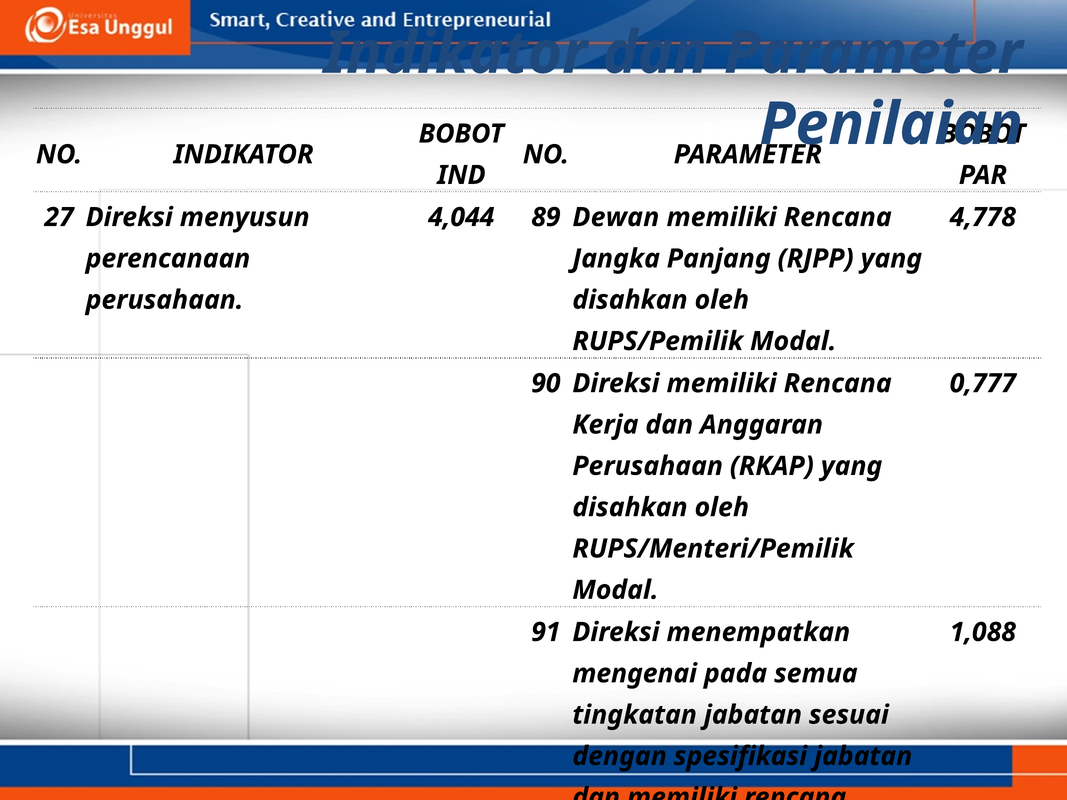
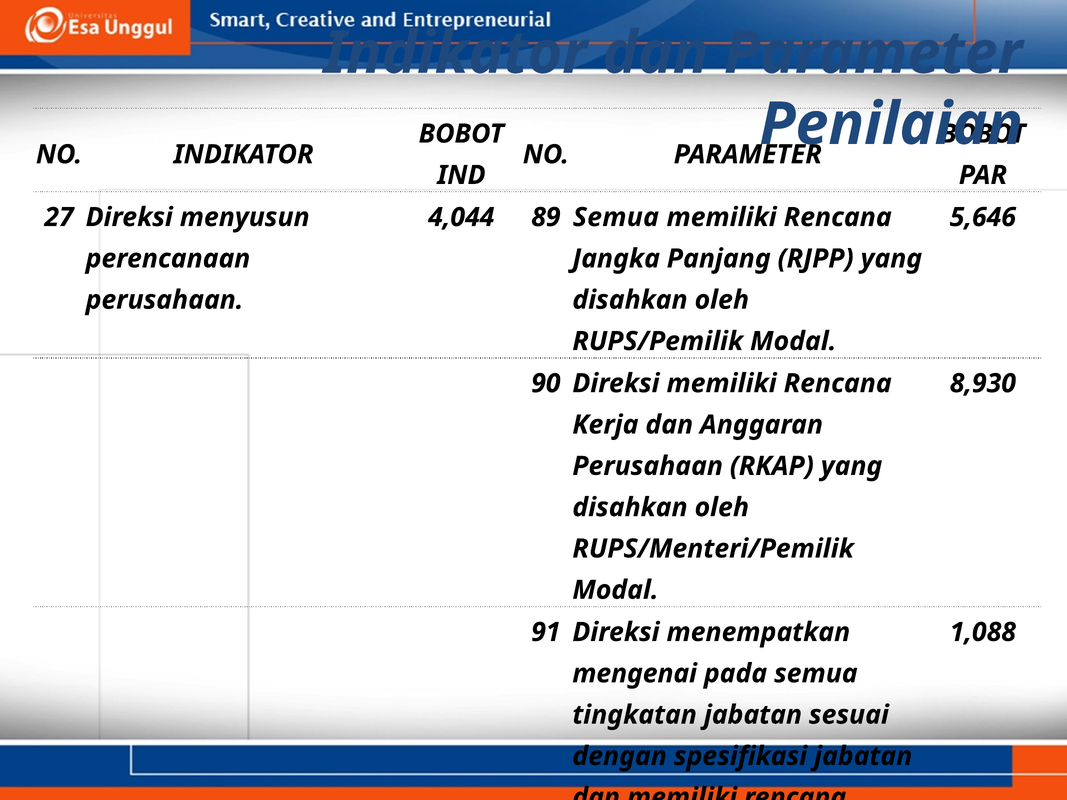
89 Dewan: Dewan -> Semua (616, 217)
4,778: 4,778 -> 5,646 (983, 217)
0,777: 0,777 -> 8,930 (983, 384)
